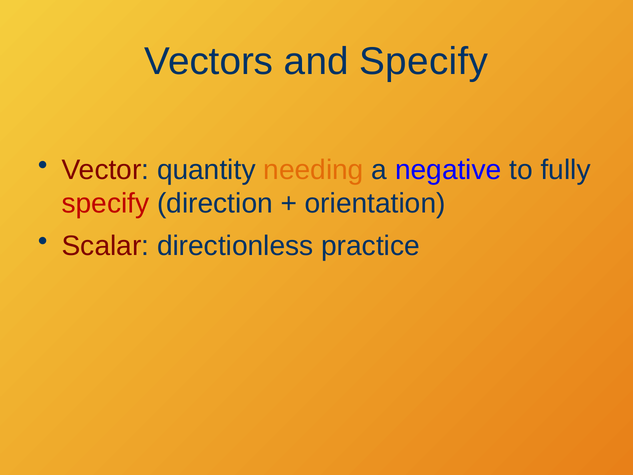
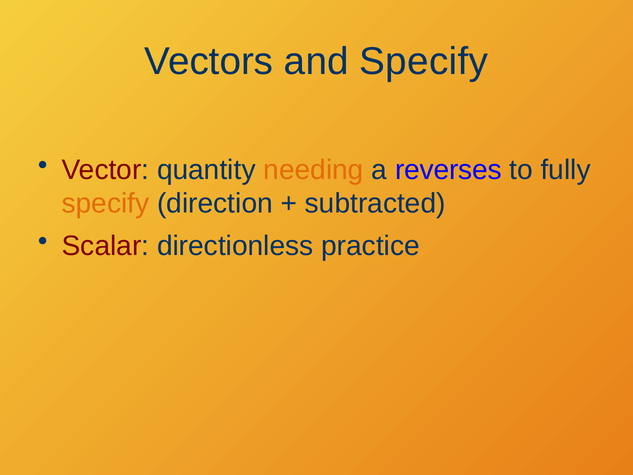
negative: negative -> reverses (448, 170)
specify colour: red -> orange (105, 203)
orientation: orientation -> subtracted (375, 203)
